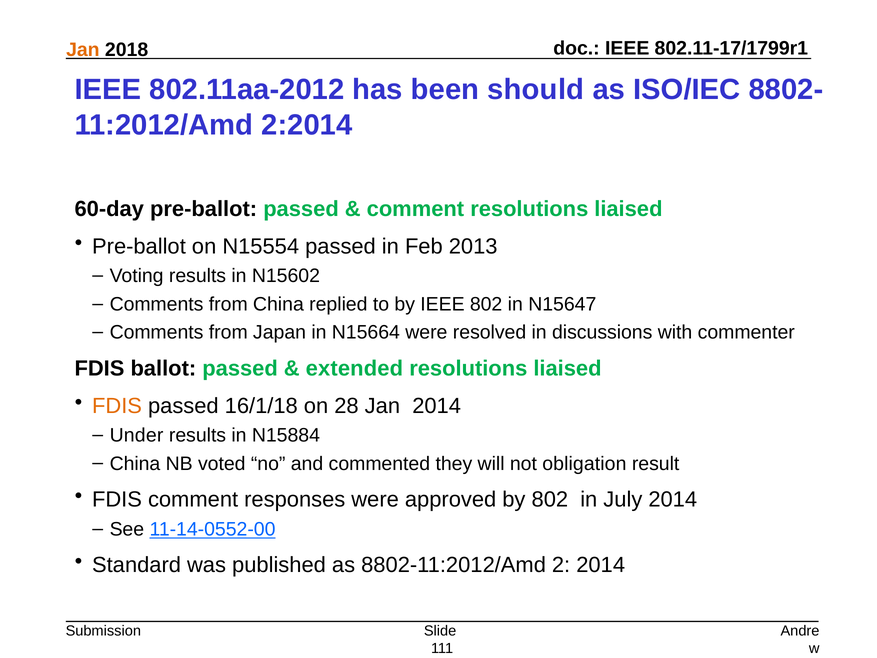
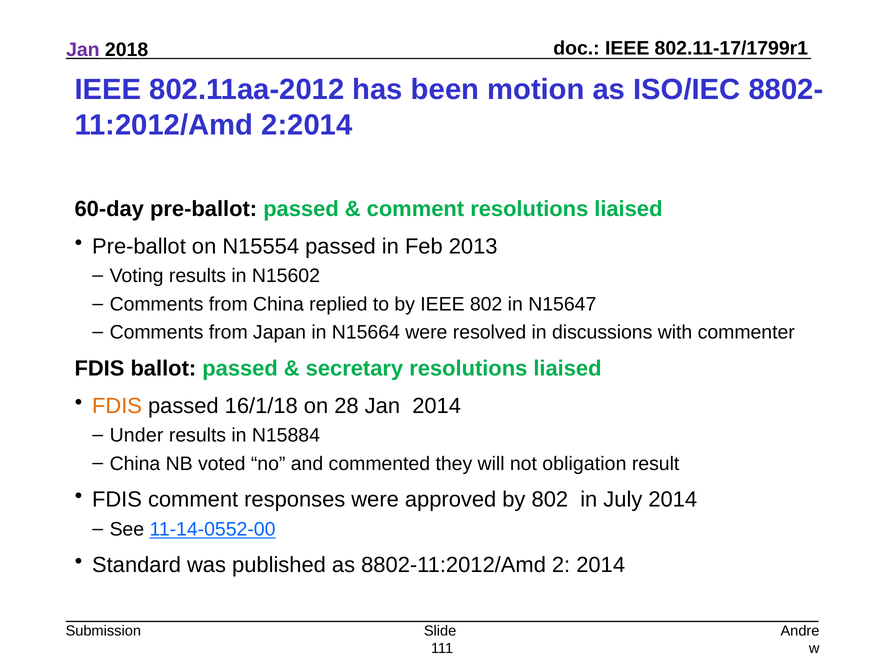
Jan colour: orange -> purple (83, 50)
should: should -> motion (536, 90)
extended: extended -> secretary (354, 368)
